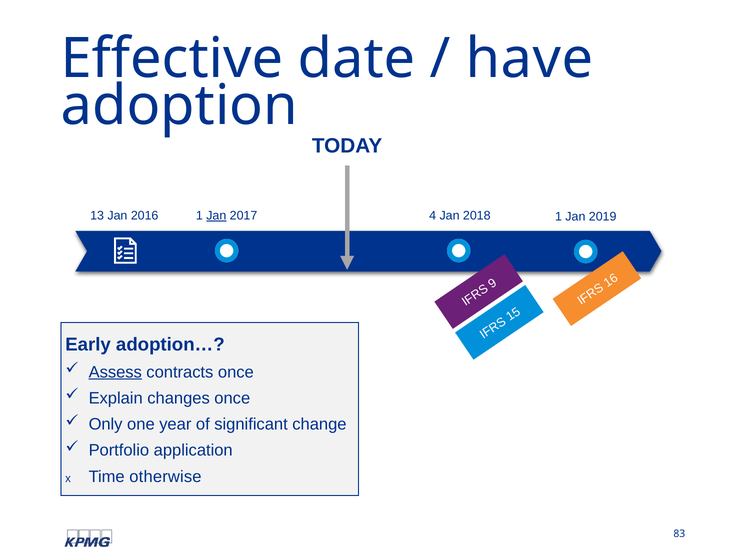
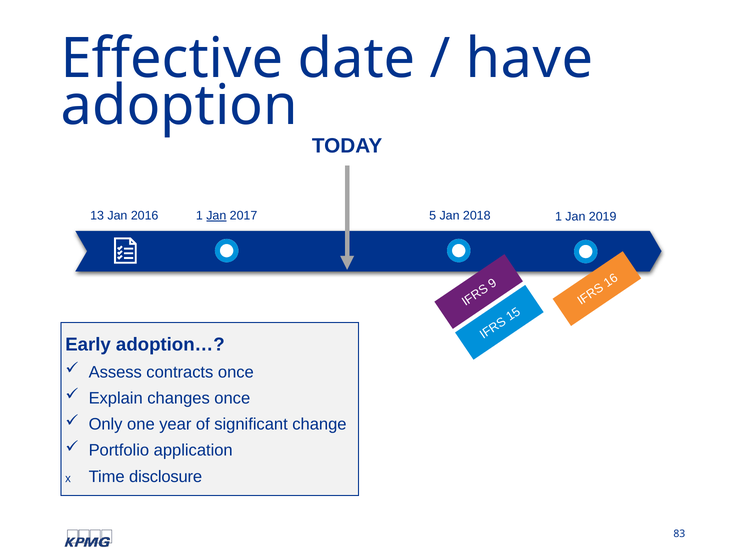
2017 4: 4 -> 5 (433, 215)
Assess underline: present -> none (115, 372)
otherwise: otherwise -> disclosure (166, 476)
